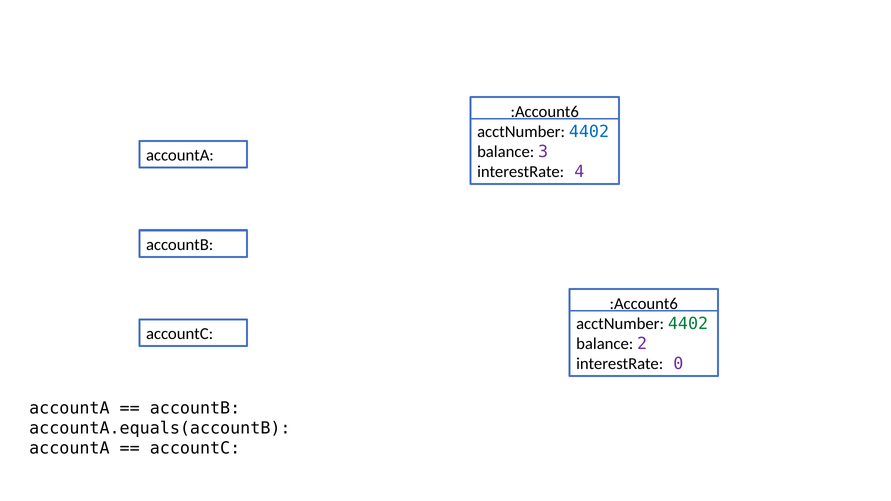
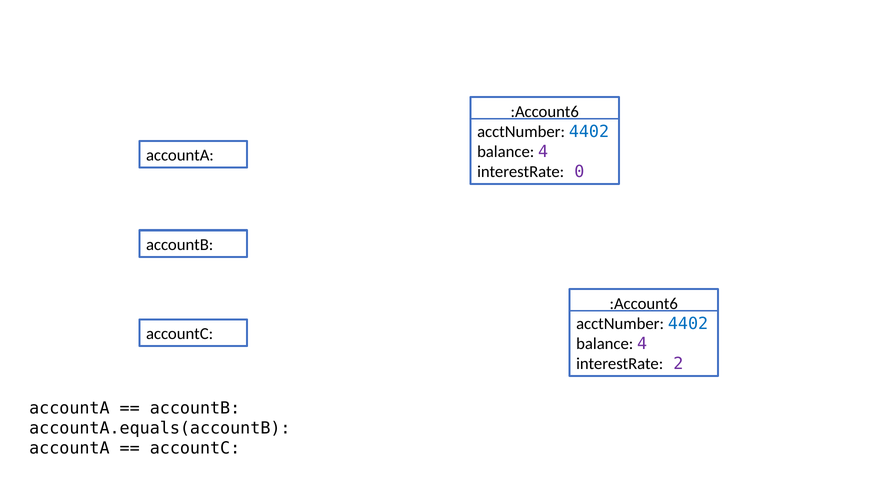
3: 3 -> 4 (543, 152)
4: 4 -> 0 (579, 172)
4402 colour: green -> blue (688, 324)
2: 2 -> 4 (642, 344)
0: 0 -> 2 (678, 364)
